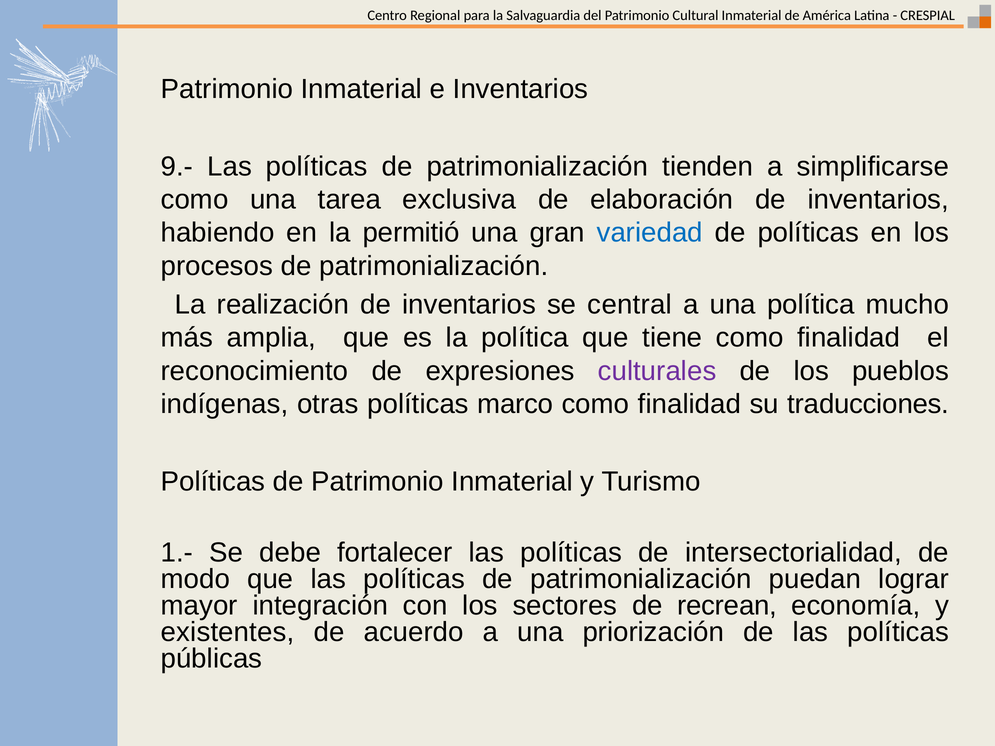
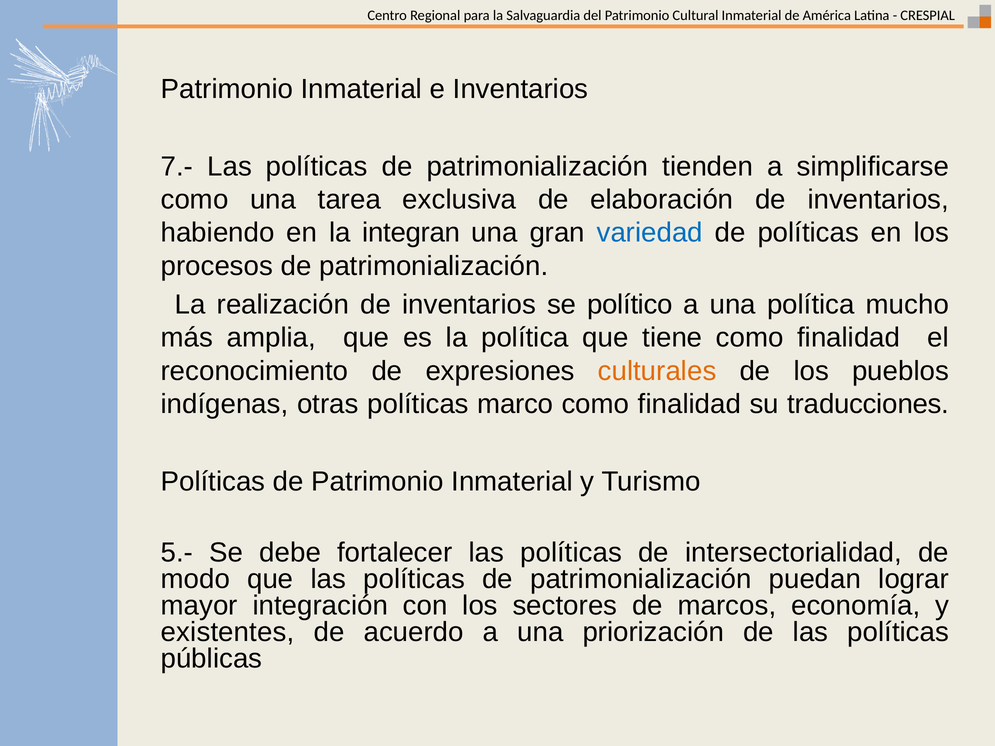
9.-: 9.- -> 7.- (177, 166)
permitió: permitió -> integran (411, 233)
central: central -> político (630, 305)
culturales colour: purple -> orange (657, 371)
1.-: 1.- -> 5.- (177, 553)
recrean: recrean -> marcos (727, 606)
